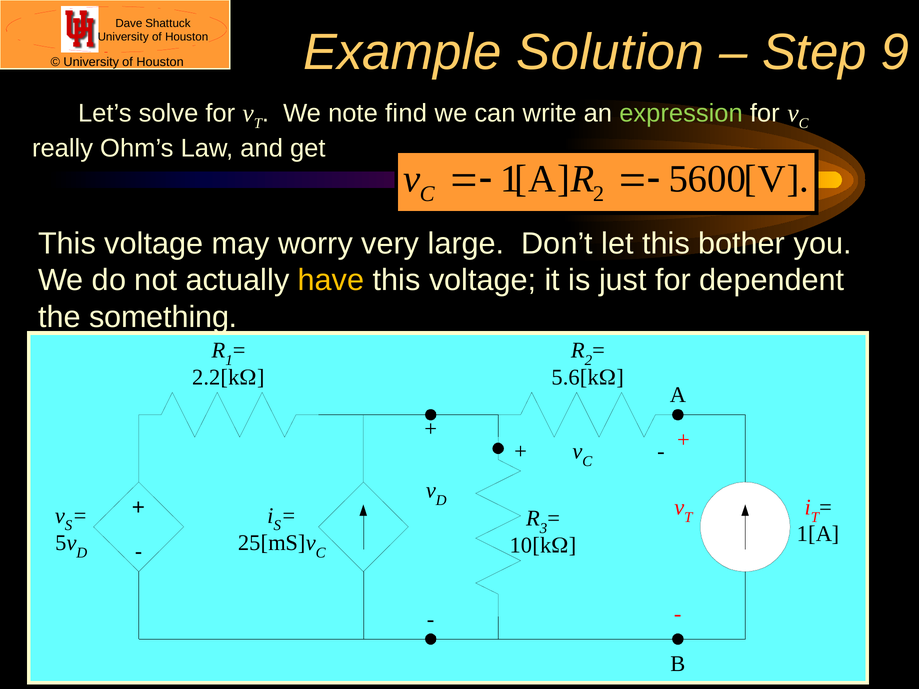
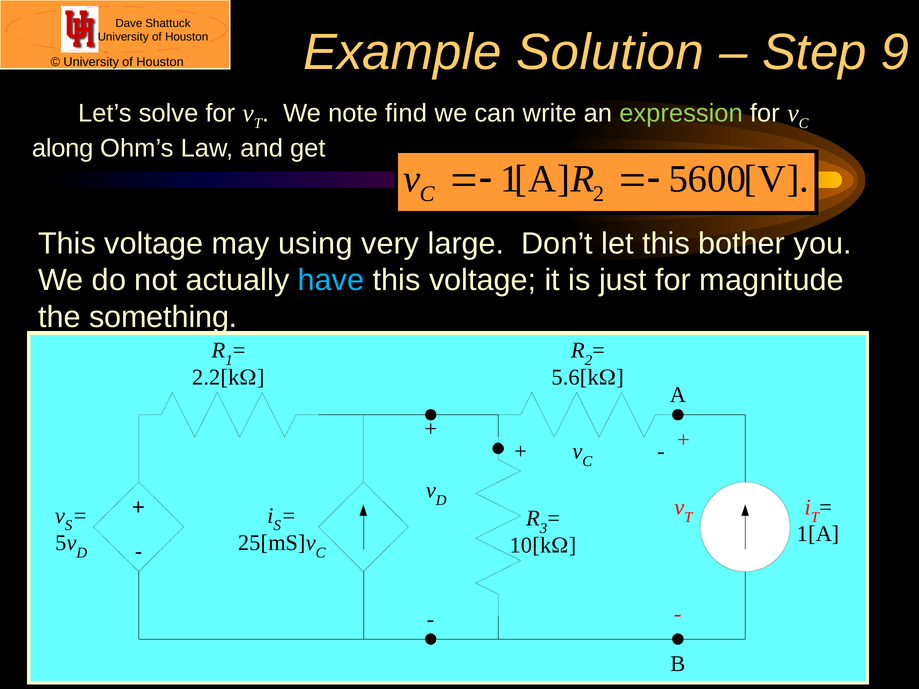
really: really -> along (63, 148)
worry: worry -> using (315, 244)
have colour: yellow -> light blue (331, 280)
dependent: dependent -> magnitude (772, 280)
